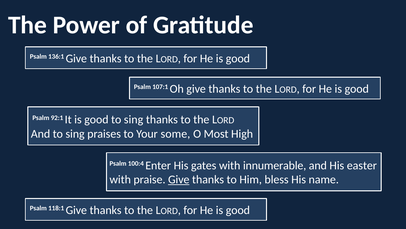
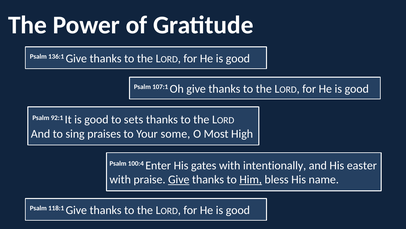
good to sing: sing -> sets (134, 119)
innumerable: innumerable -> intentionally (275, 165)
Him underline: none -> present (251, 179)
